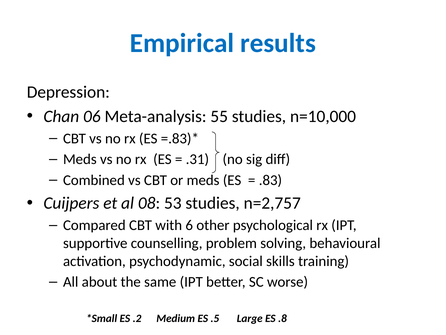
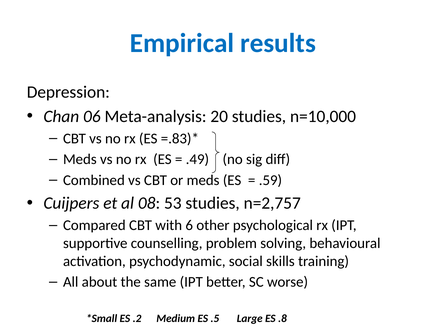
55: 55 -> 20 (219, 116)
.31: .31 -> .49 (197, 159)
.83: .83 -> .59 (270, 180)
